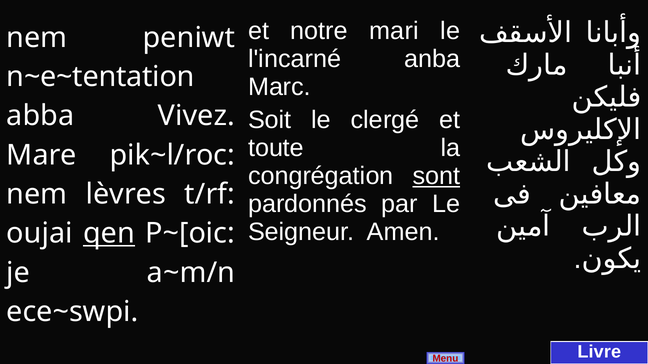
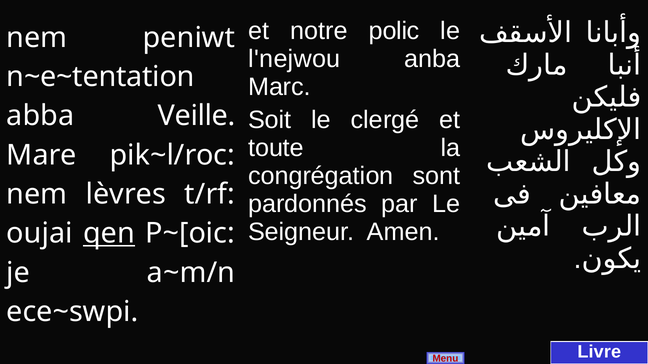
mari: mari -> polic (394, 31)
l'incarné: l'incarné -> l'nejwou (294, 59)
Vivez: Vivez -> Veille (197, 116)
sont underline: present -> none (436, 176)
